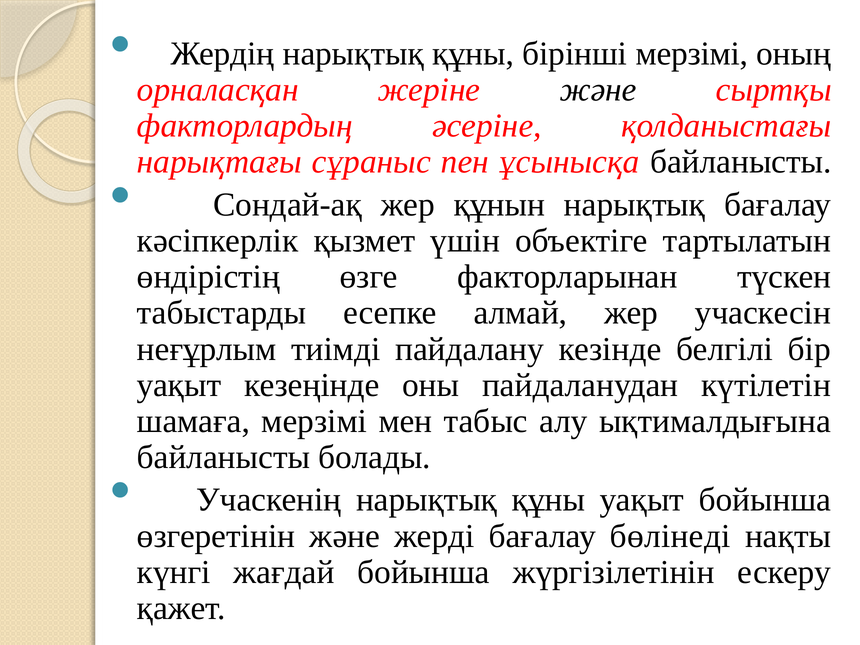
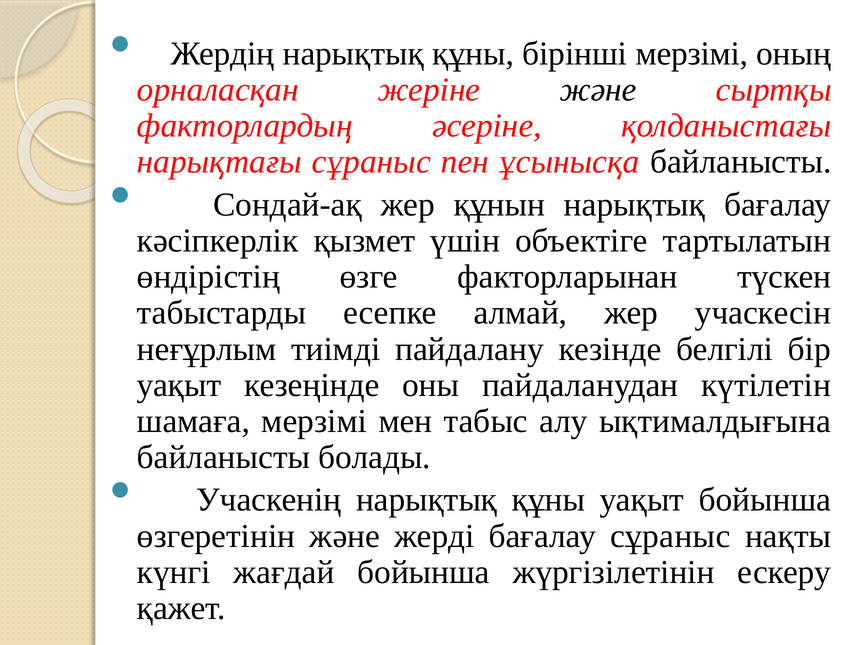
бағалау бөлінеді: бөлінеді -> сұраныс (670, 536)
